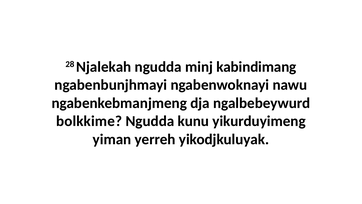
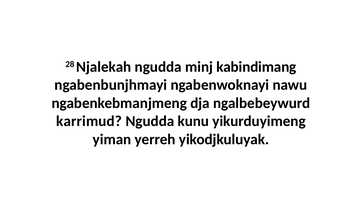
bolkkime: bolkkime -> karrimud (89, 121)
